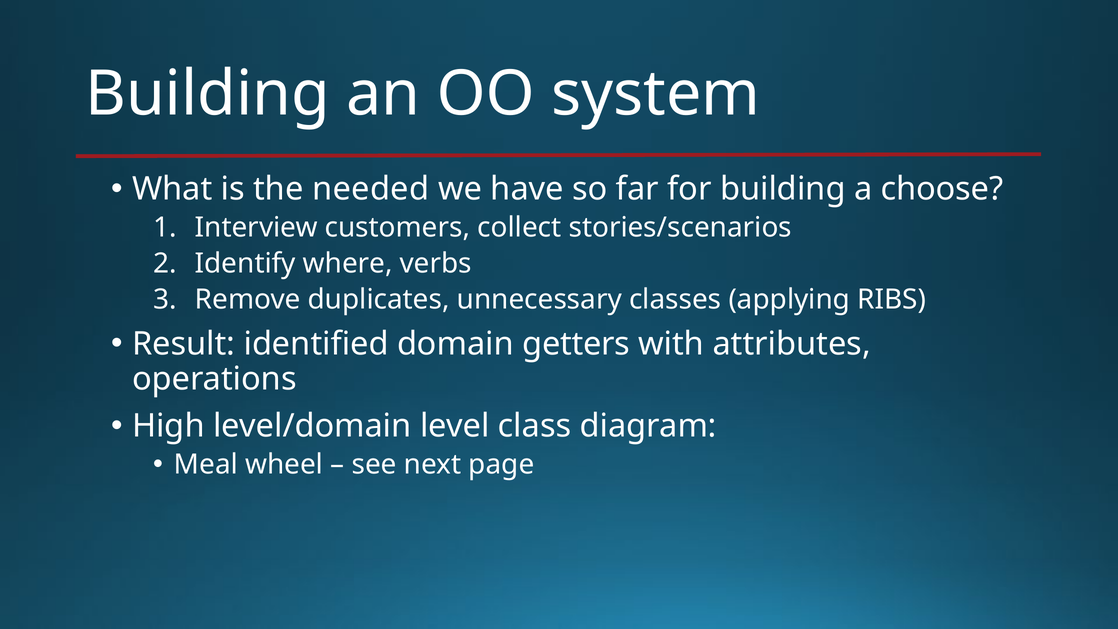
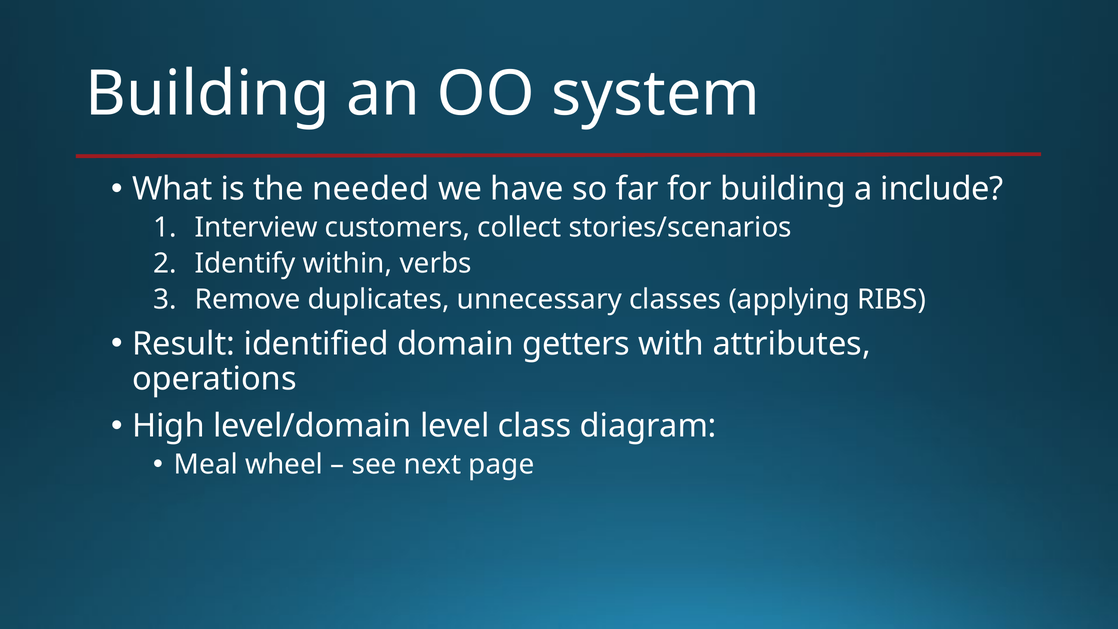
choose: choose -> include (942, 189)
where: where -> within (348, 264)
